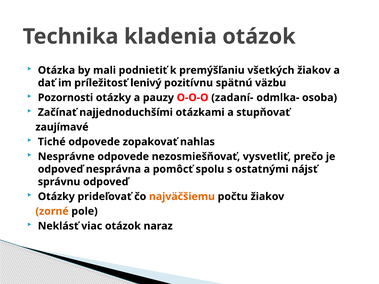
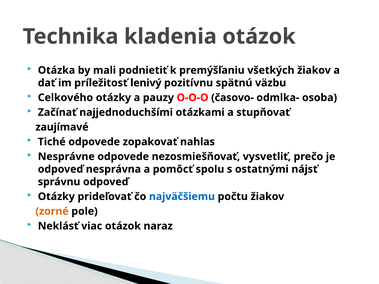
Pozornosti: Pozornosti -> Celkového (65, 98)
zadaní-: zadaní- -> časovo- (232, 98)
najväčšiemu colour: orange -> blue (182, 197)
